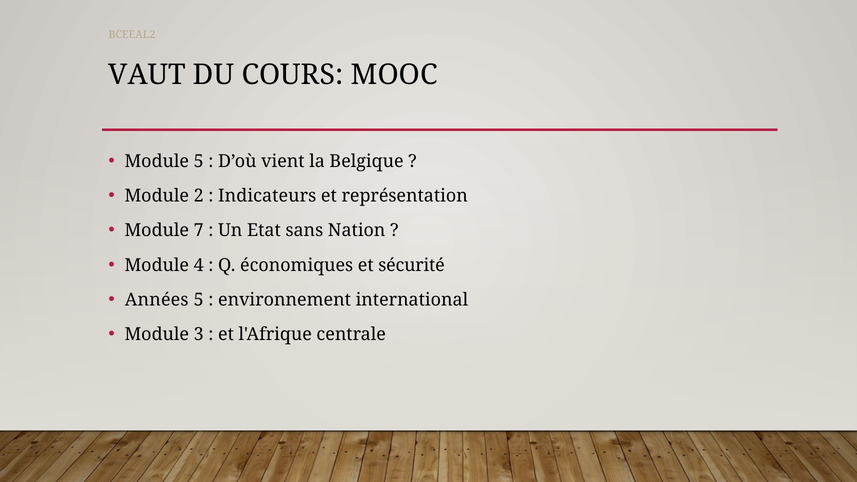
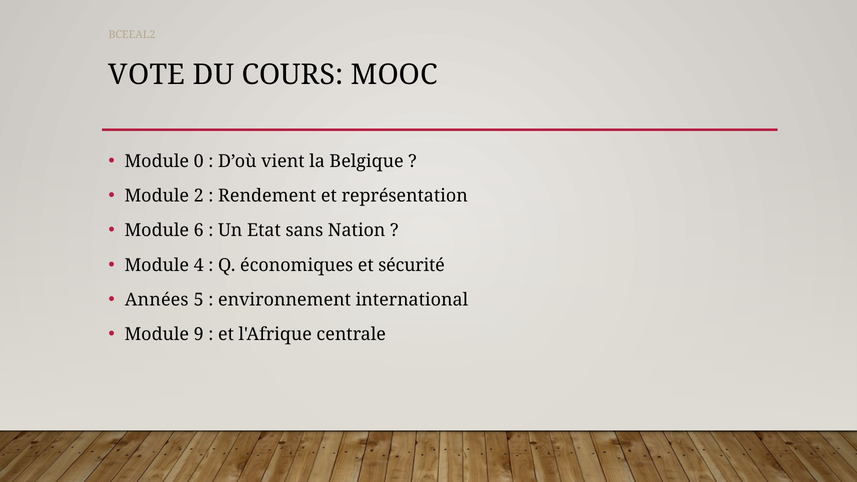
VAUT: VAUT -> VOTE (147, 75)
Module 5: 5 -> 0 (199, 161)
Indicateurs: Indicateurs -> Rendement (267, 196)
7: 7 -> 6 (199, 231)
3: 3 -> 9 (199, 335)
